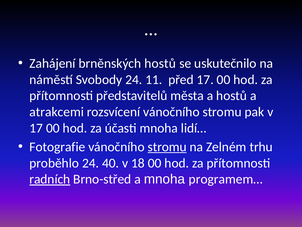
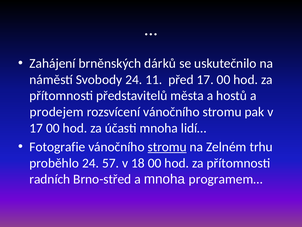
brněnských hostů: hostů -> dárků (160, 63)
atrakcemi: atrakcemi -> prodejem (57, 112)
40: 40 -> 57 (111, 163)
radních underline: present -> none (50, 179)
